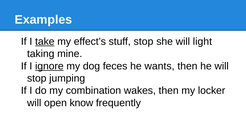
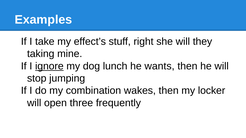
take underline: present -> none (45, 42)
stuff stop: stop -> right (144, 42)
light: light -> they (202, 42)
feces: feces -> lunch (115, 66)
know: know -> three (81, 103)
